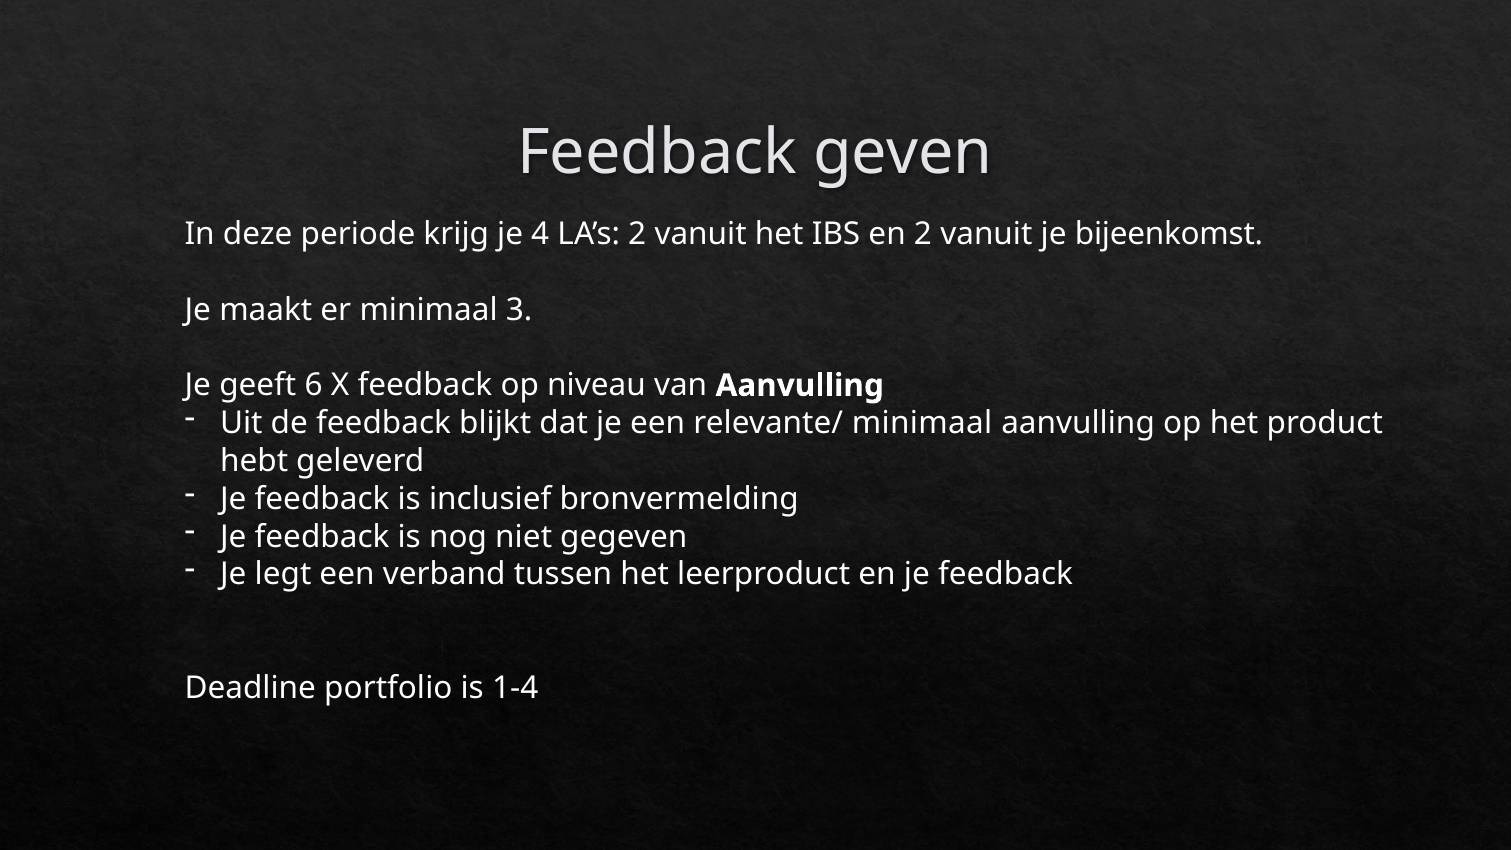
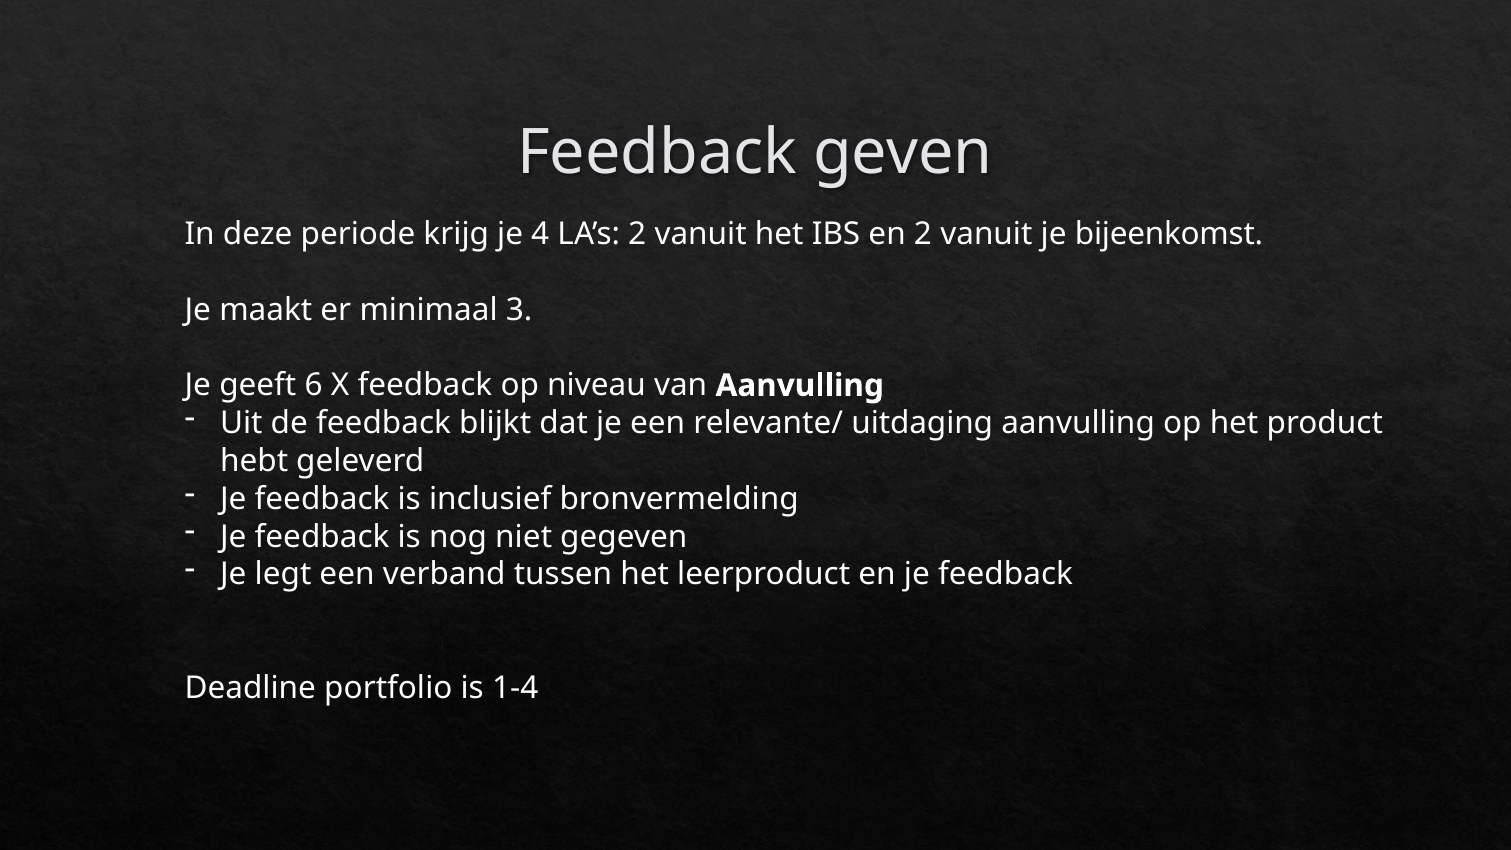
relevante/ minimaal: minimaal -> uitdaging (922, 423)
